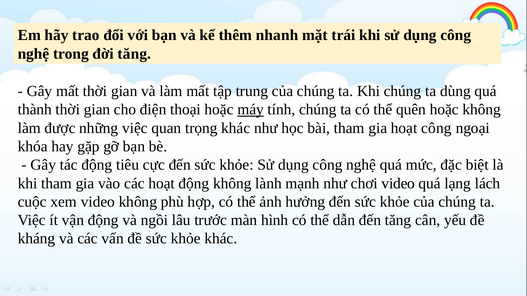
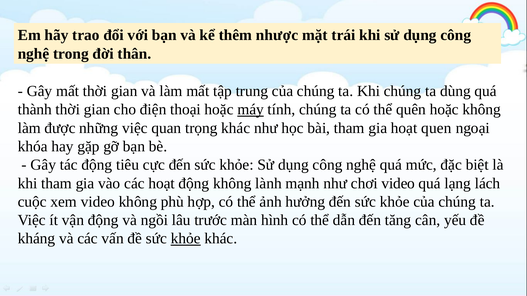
nhanh: nhanh -> nhược (277, 35)
đời tăng: tăng -> thân (134, 54)
hoạt công: công -> quen (436, 128)
khỏe underline: none -> present (186, 239)
